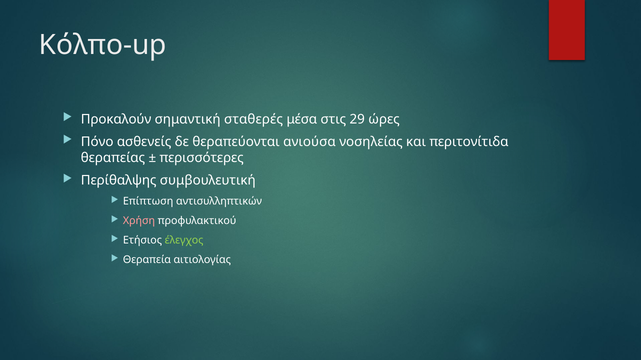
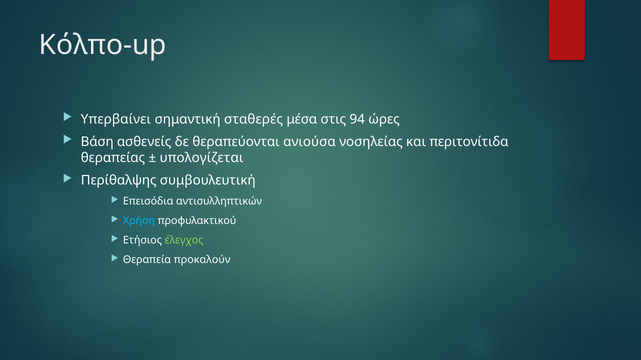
Προκαλούν: Προκαλούν -> Υπερβαίνει (116, 119)
29: 29 -> 94 (357, 119)
Πόνο: Πόνο -> Βάση (97, 142)
περισσότερες: περισσότερες -> υπολογίζεται (202, 158)
Επίπτωση: Επίπτωση -> Επεισόδια (148, 202)
Χρήση colour: pink -> light blue (139, 221)
αιτιολογίας: αιτιολογίας -> προκαλούν (202, 260)
